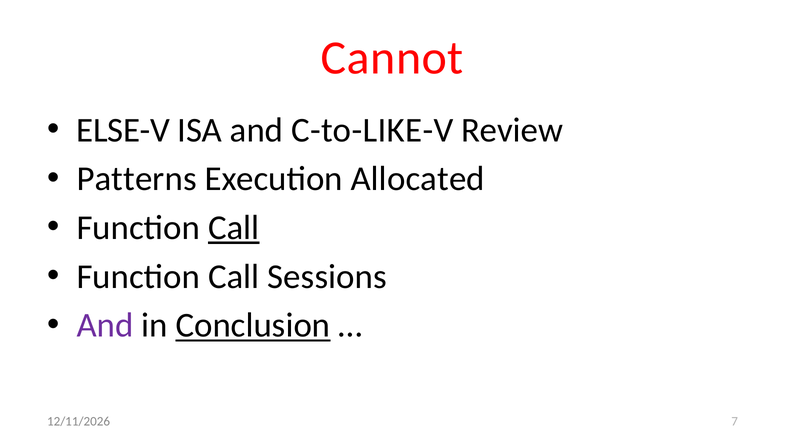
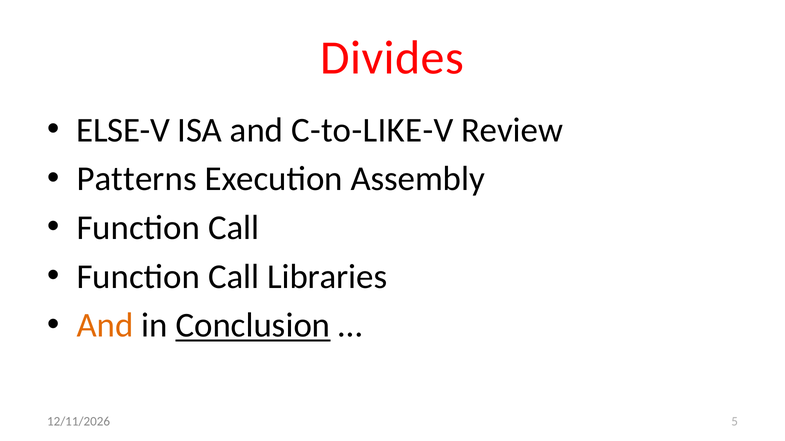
Cannot: Cannot -> Divides (392, 58)
Allocated: Allocated -> Assembly (418, 179)
Call underline: present -> none (234, 228)
Sessions: Sessions -> Libraries (327, 277)
And colour: purple -> orange (105, 326)
7: 7 -> 5 (735, 422)
